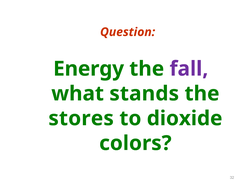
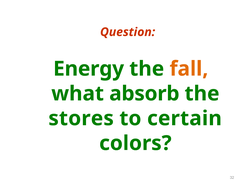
fall colour: purple -> orange (189, 69)
stands: stands -> absorb (144, 94)
dioxide: dioxide -> certain (184, 119)
